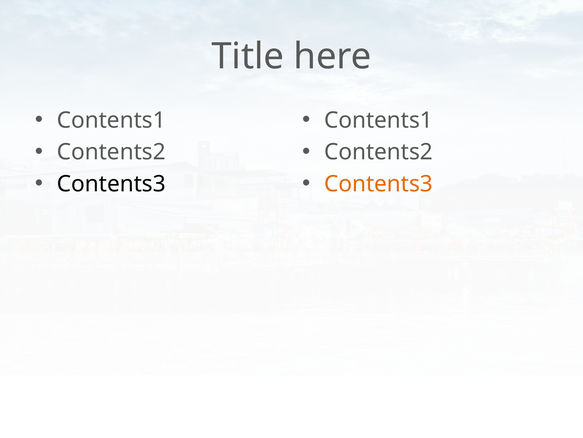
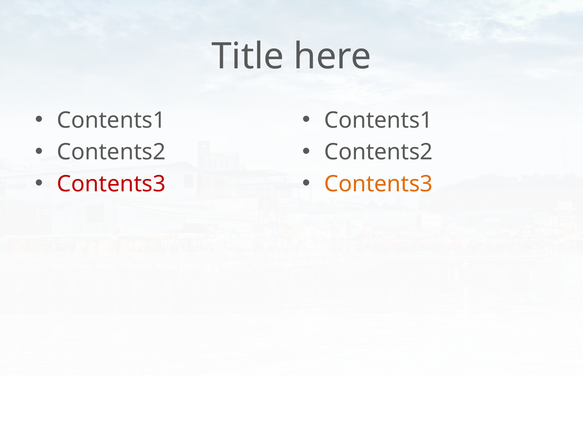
Contents3 colour: black -> red (111, 184)
